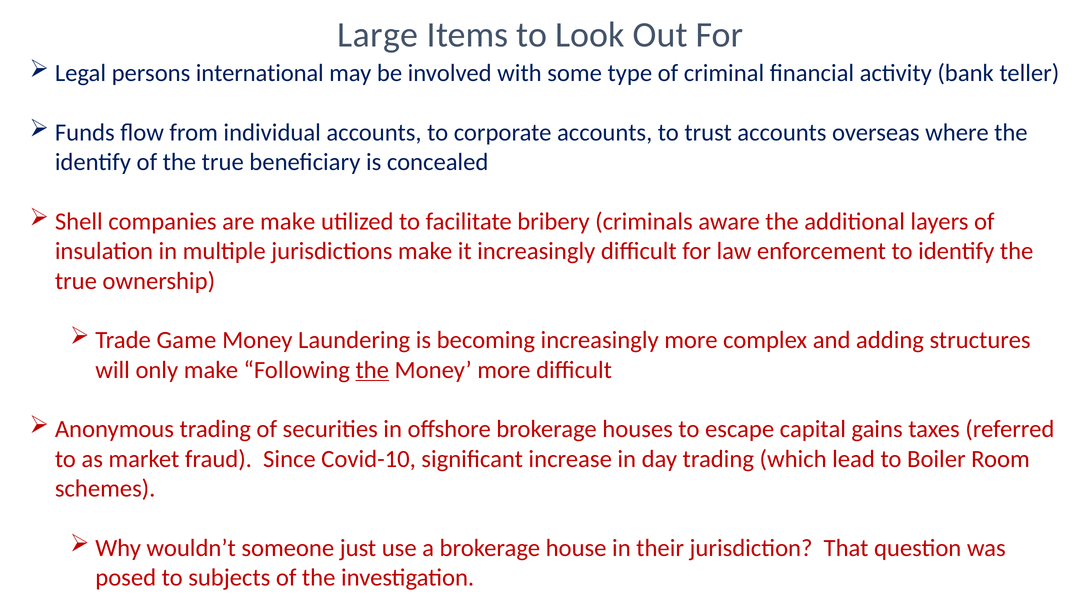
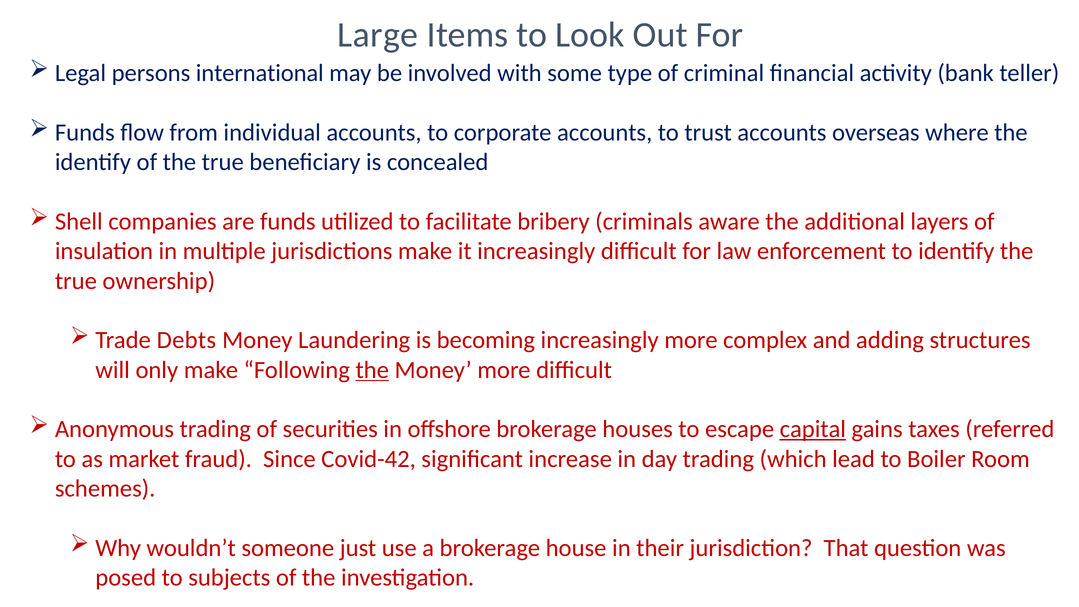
are make: make -> funds (288, 222)
Game: Game -> Debts (186, 340)
capital underline: none -> present (813, 429)
Covid-10: Covid-10 -> Covid-42 (369, 459)
